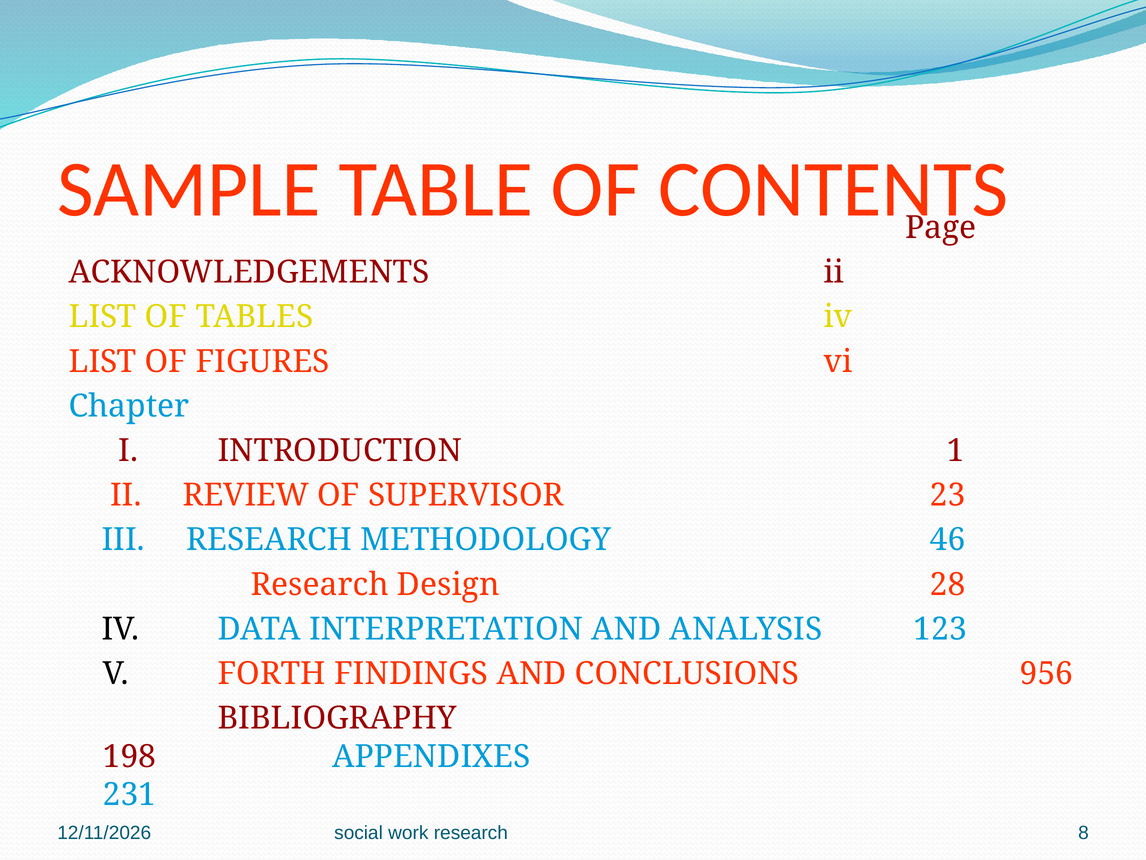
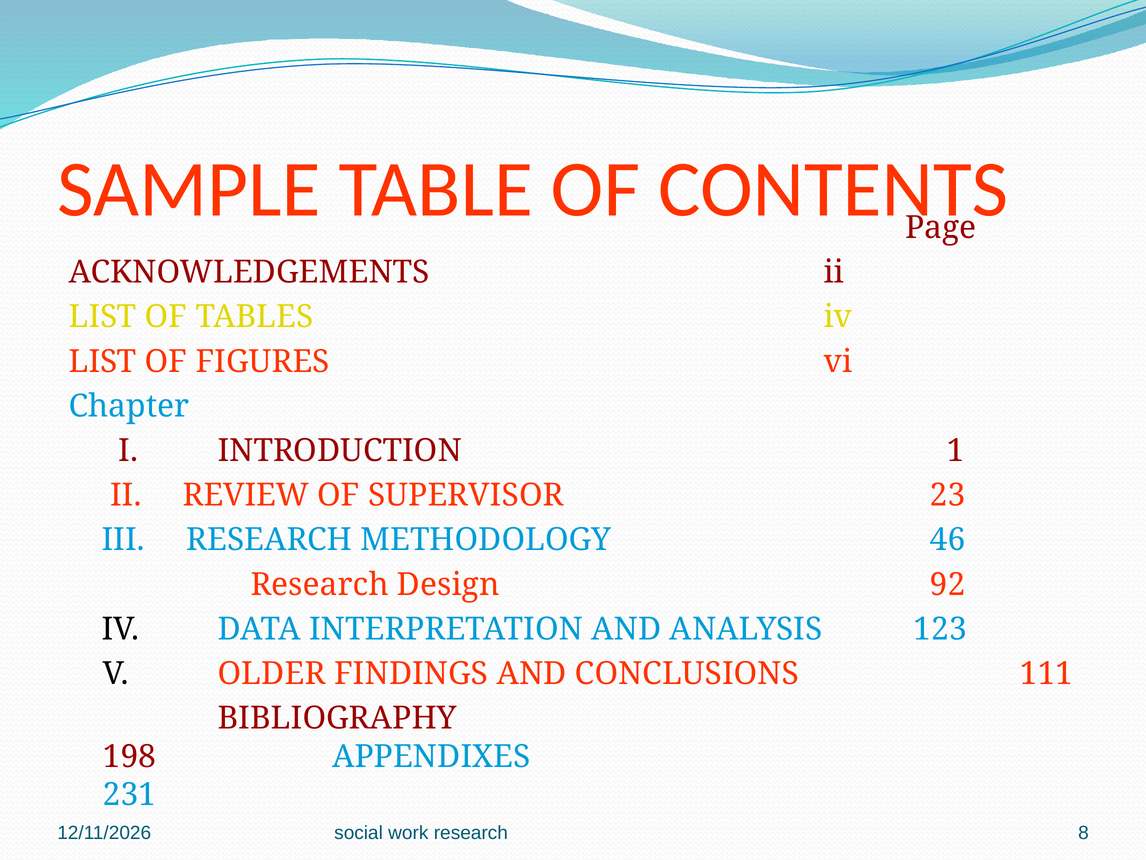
28: 28 -> 92 (948, 584)
FORTH: FORTH -> OLDER (272, 673)
956: 956 -> 111 (1046, 673)
